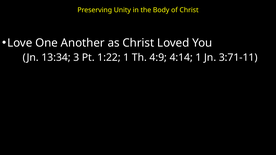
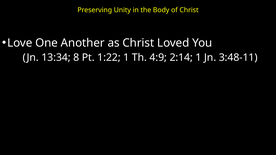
3: 3 -> 8 (76, 58)
4:14: 4:14 -> 2:14 (181, 58)
3:71-11: 3:71-11 -> 3:48-11 (238, 58)
